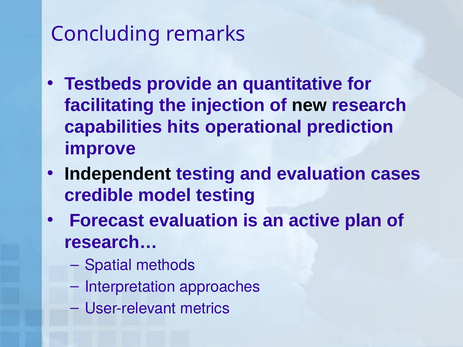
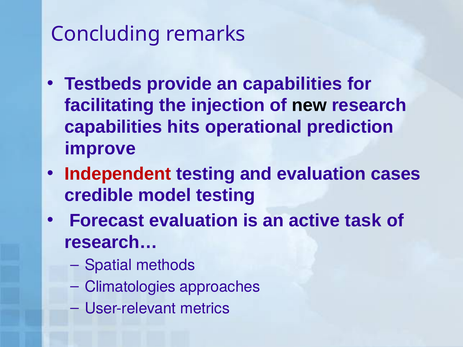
an quantitative: quantitative -> capabilities (293, 84)
Independent colour: black -> red (118, 174)
plan: plan -> task (363, 221)
Interpretation: Interpretation -> Climatologies (130, 287)
